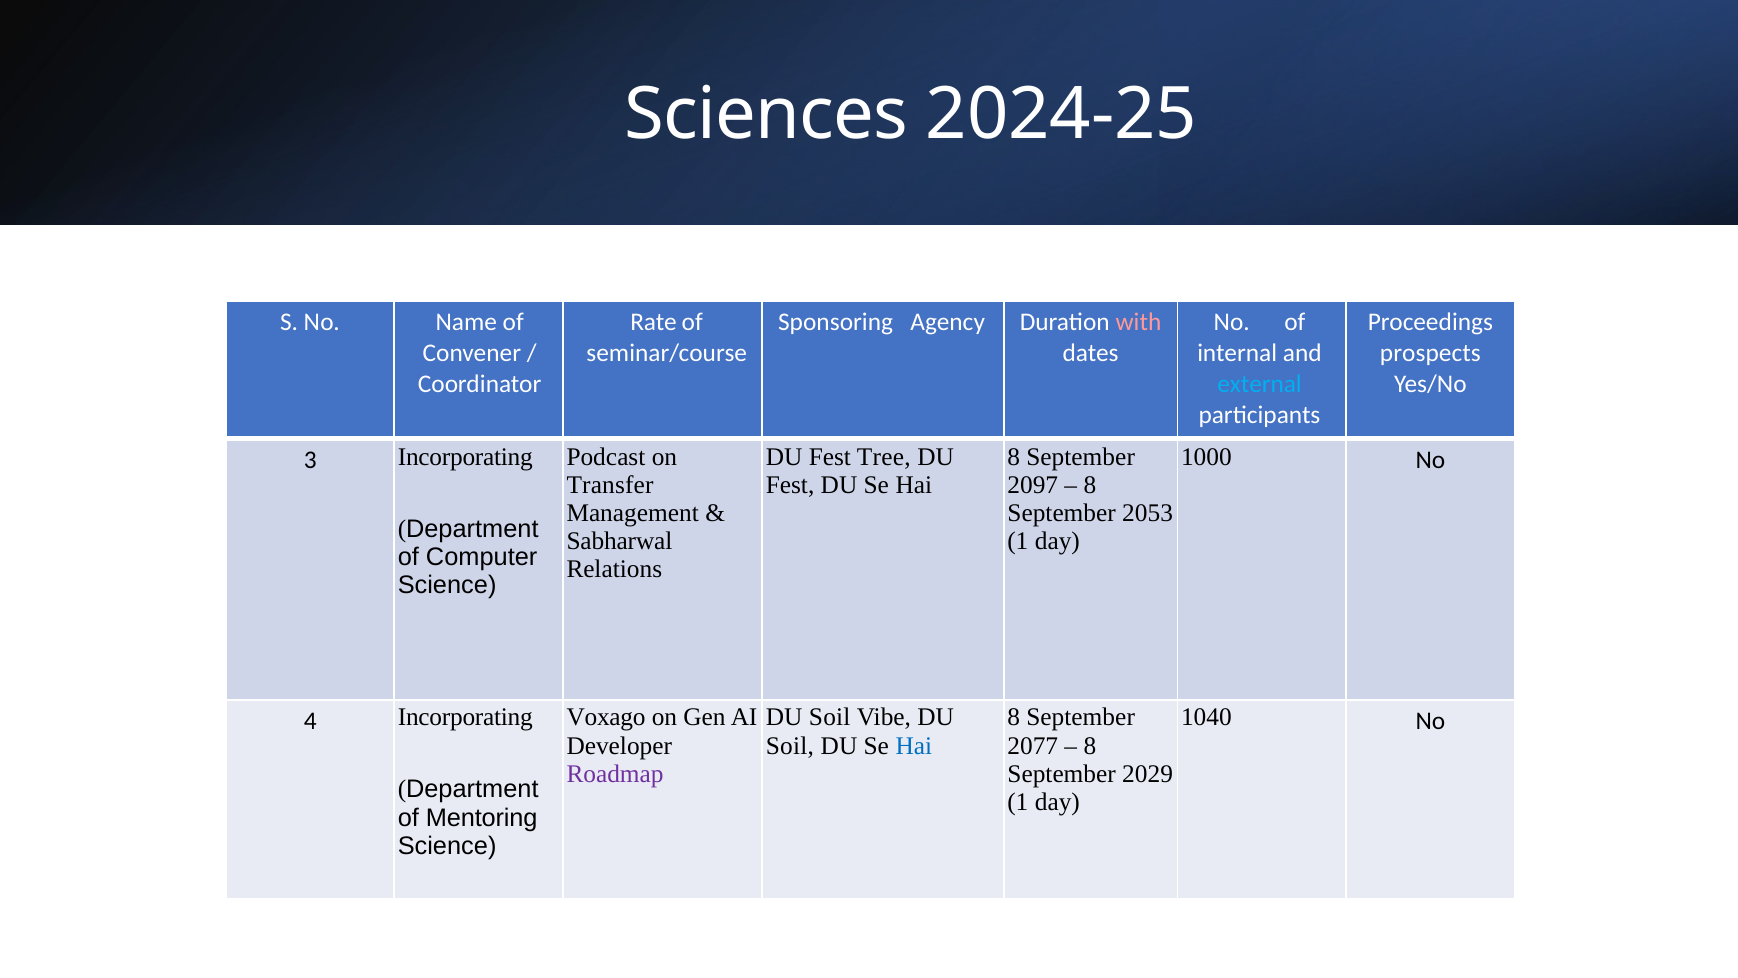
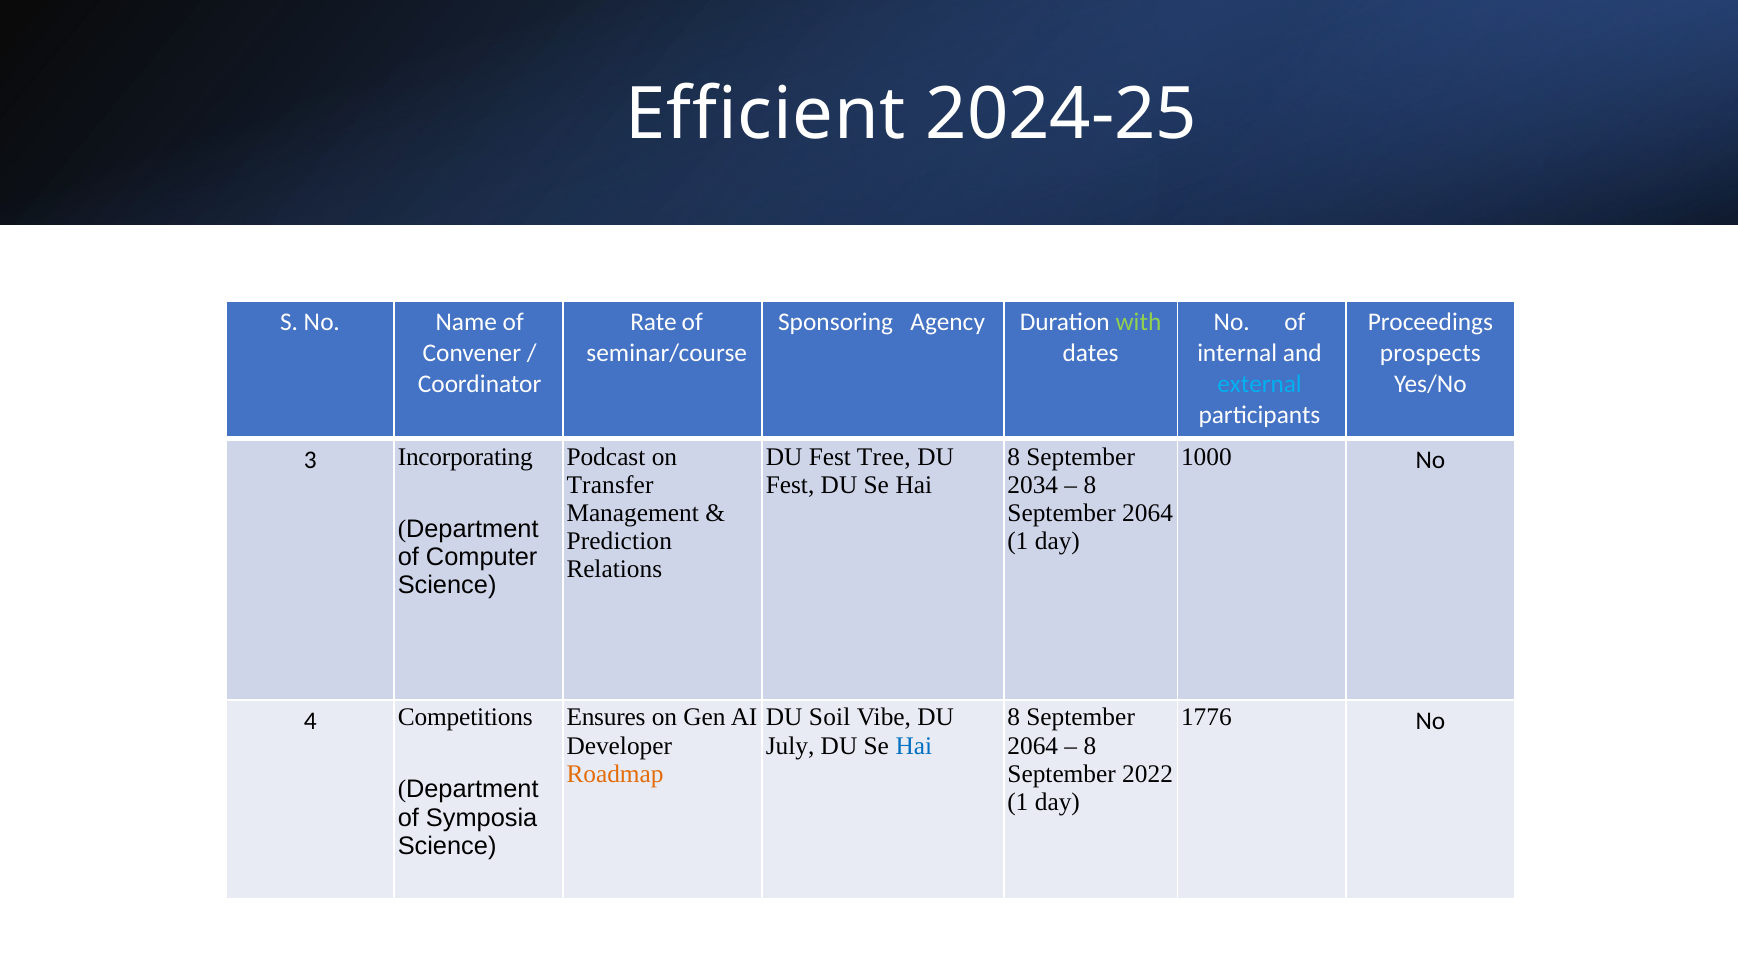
Sciences: Sciences -> Efficient (766, 115)
with colour: pink -> light green (1139, 322)
2097: 2097 -> 2034 (1033, 485)
2053: 2053 -> 2064 (1148, 513)
Sabharwal: Sabharwal -> Prediction (619, 541)
Voxago: Voxago -> Ensures (606, 717)
1040: 1040 -> 1776 (1206, 717)
4 Incorporating: Incorporating -> Competitions (465, 717)
Soil: Soil -> July (790, 745)
2077: 2077 -> 2064 (1033, 745)
Roadmap colour: purple -> orange (615, 773)
2029: 2029 -> 2022 (1148, 773)
Mentoring: Mentoring -> Symposia (482, 818)
